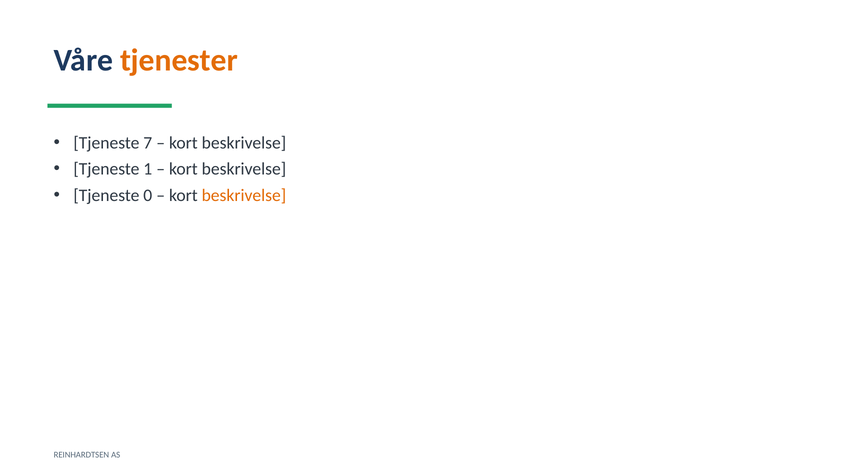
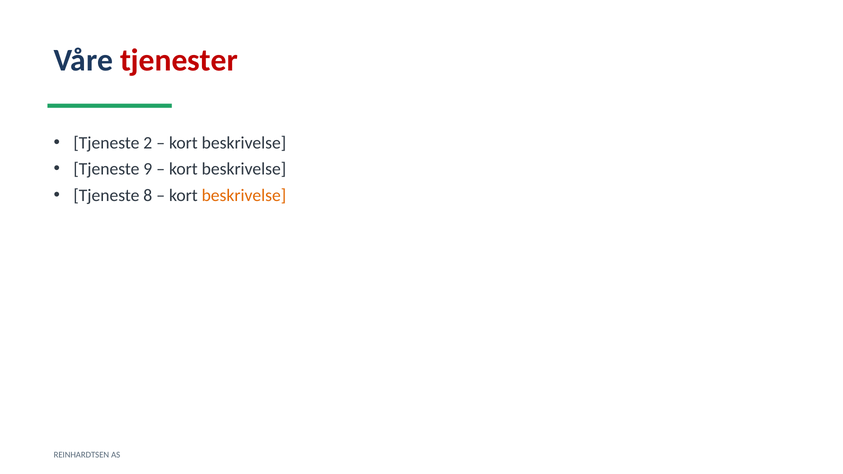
tjenester colour: orange -> red (179, 60)
7: 7 -> 2 (148, 143)
1: 1 -> 9 (148, 169)
0: 0 -> 8 (148, 195)
